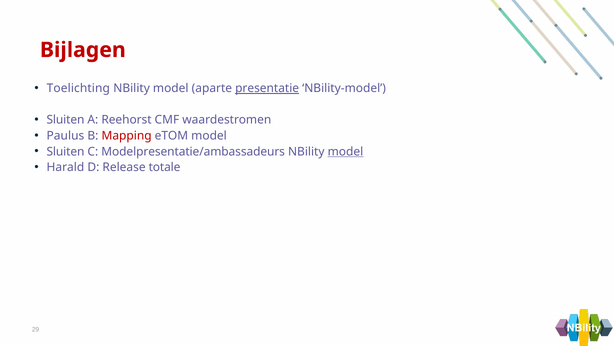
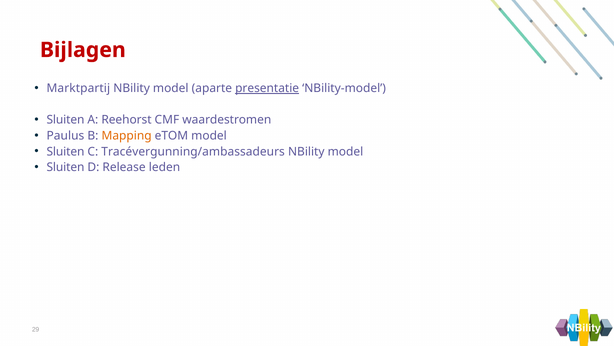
Toelichting: Toelichting -> Marktpartij (78, 88)
Mapping colour: red -> orange (127, 136)
Modelpresentatie/ambassadeurs: Modelpresentatie/ambassadeurs -> Tracévergunning/ambassadeurs (193, 151)
model underline: present -> none (345, 151)
Harald: Harald -> Sluiten (65, 167)
totale: totale -> leden (164, 167)
